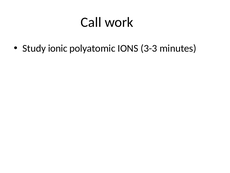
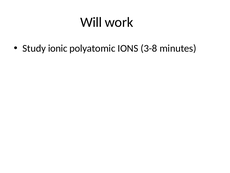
Call: Call -> Will (91, 22)
3-3: 3-3 -> 3-8 (149, 48)
